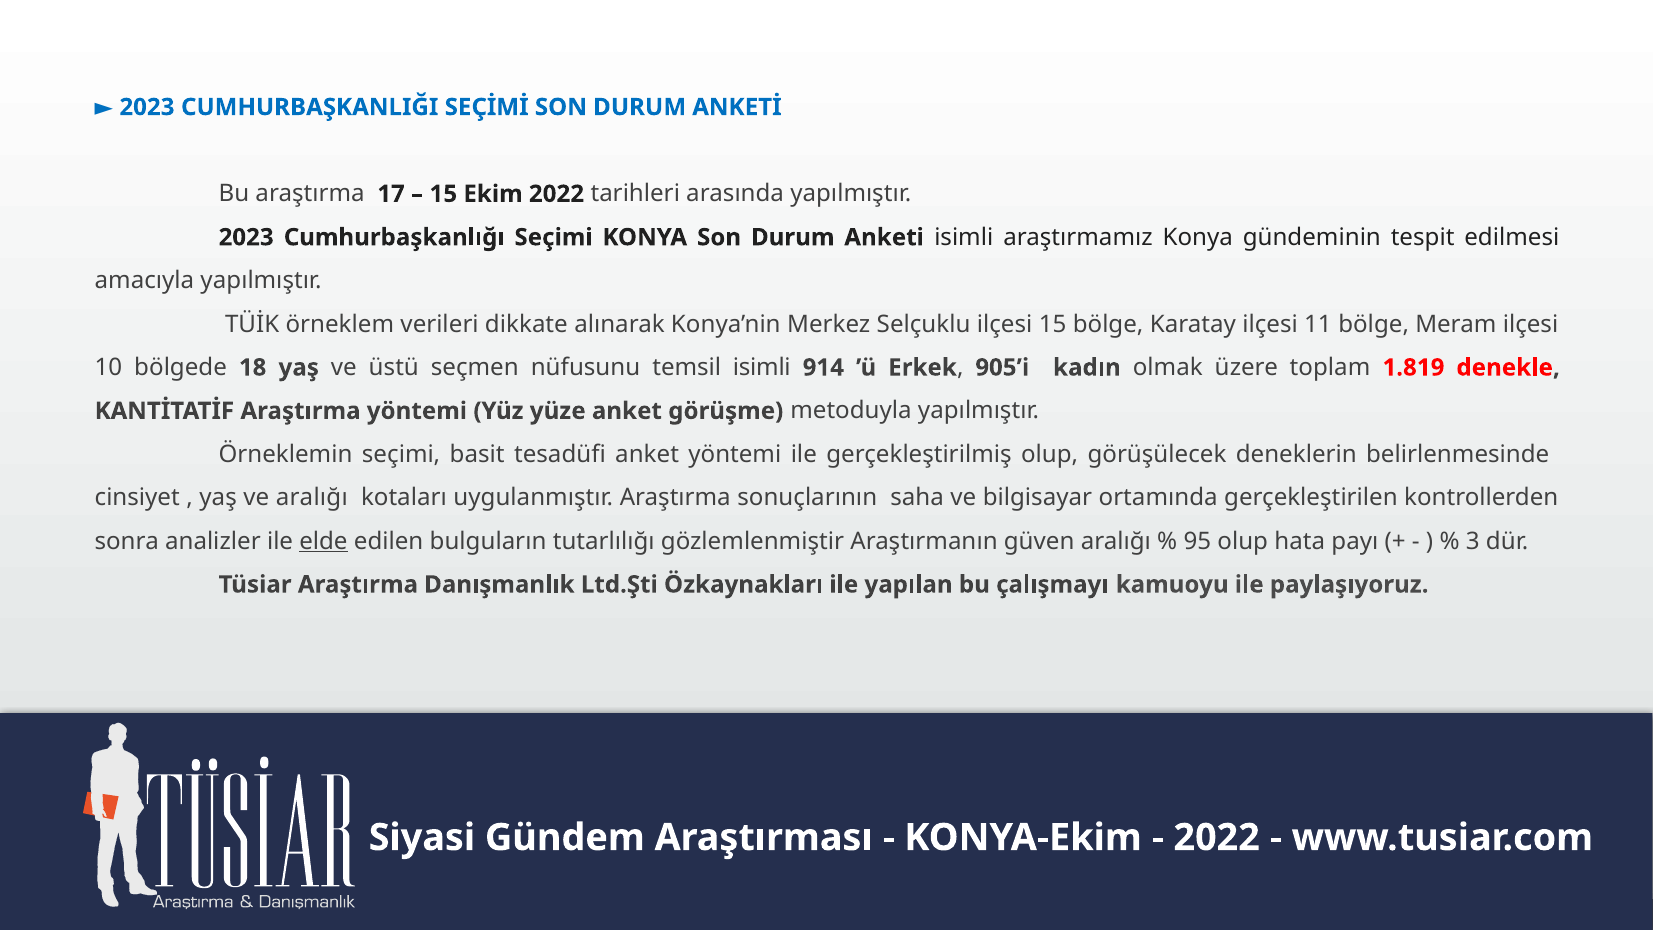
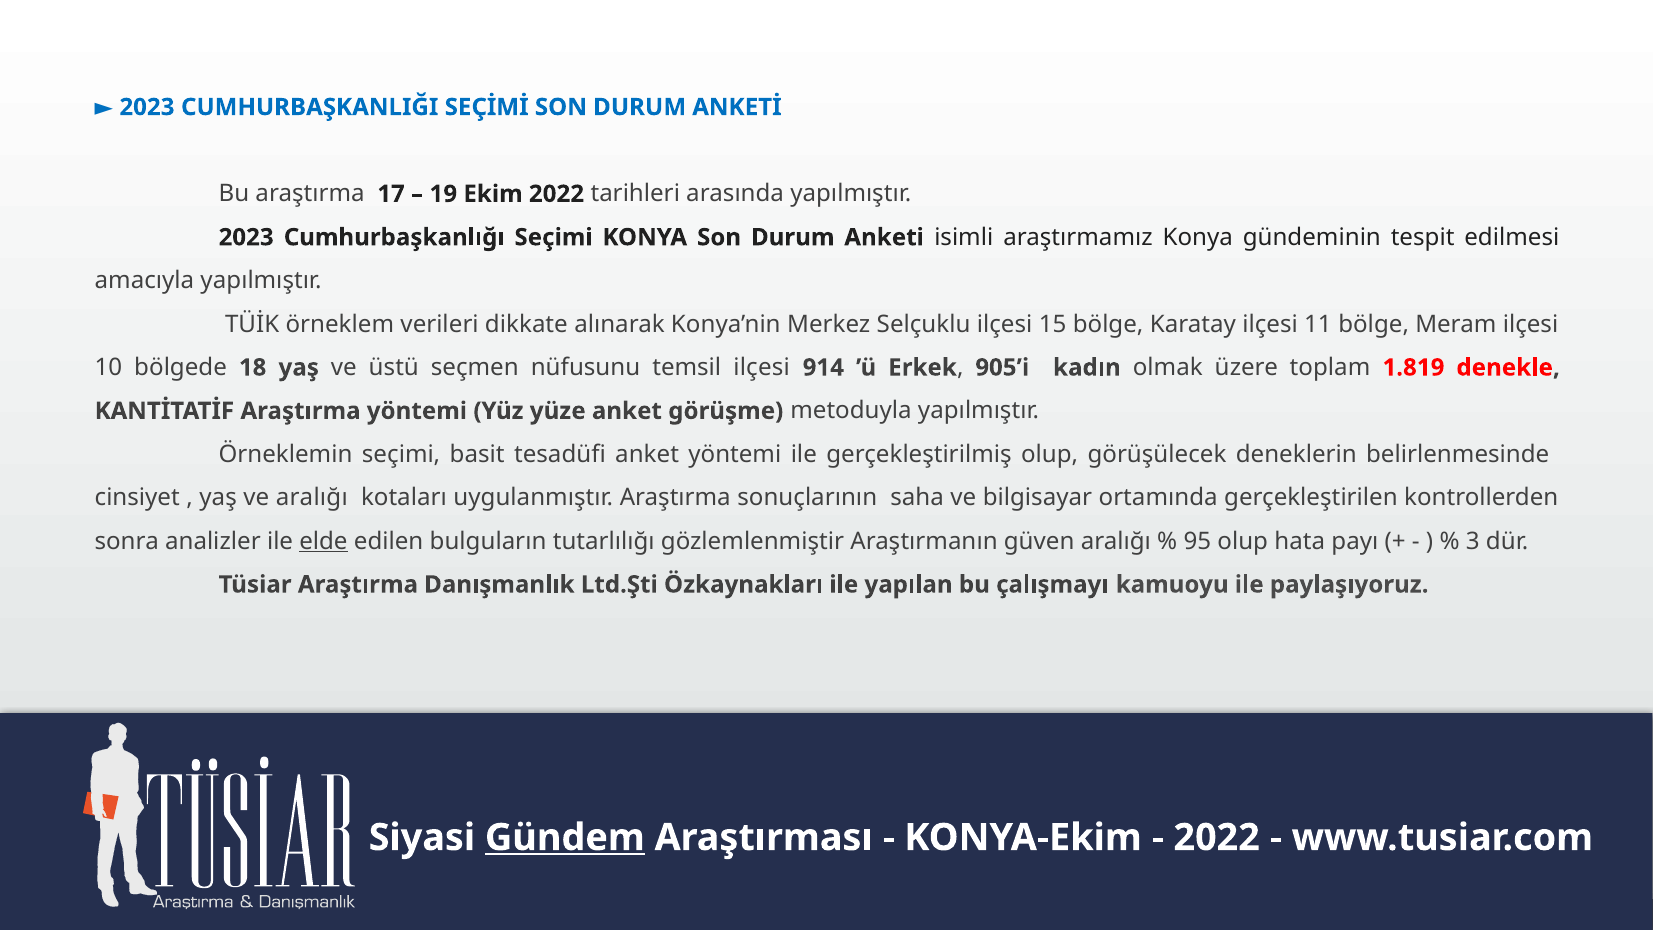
15: 15 -> 19 (443, 194)
temsil isimli: isimli -> ilçesi (762, 367)
Gündem underline: none -> present (565, 837)
